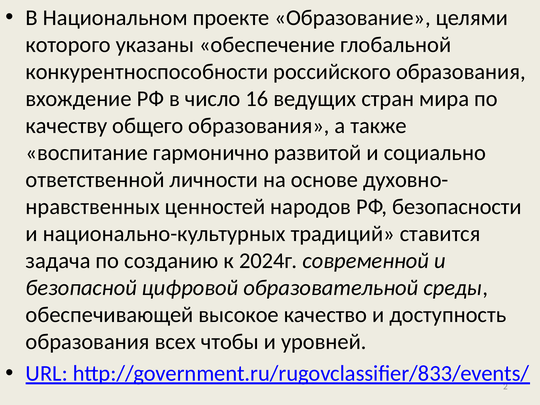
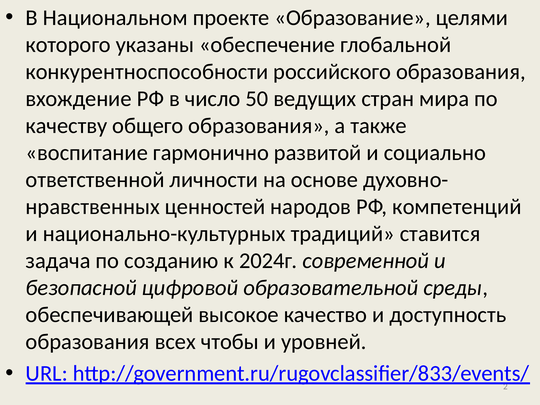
16: 16 -> 50 (257, 99)
безопасности: безопасности -> компетенций (457, 207)
